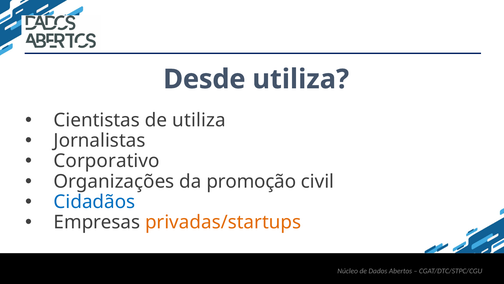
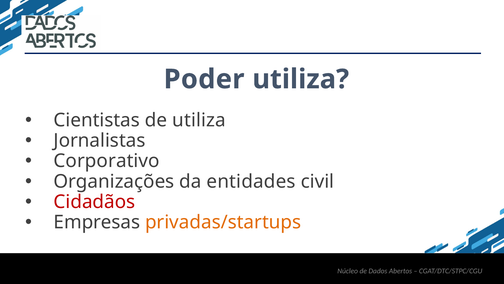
Desde: Desde -> Poder (204, 79)
promoção: promoção -> entidades (251, 181)
Cidadãos colour: blue -> red (94, 202)
